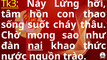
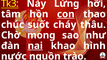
con underline: none -> present (66, 14)
sống: sống -> chúc (13, 25)
thức: thức -> hình (95, 46)
